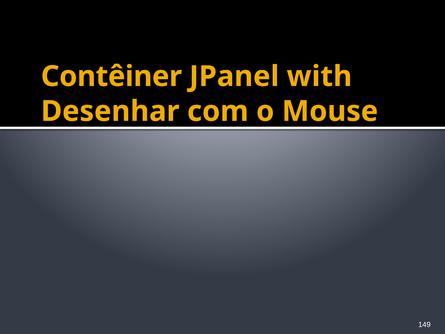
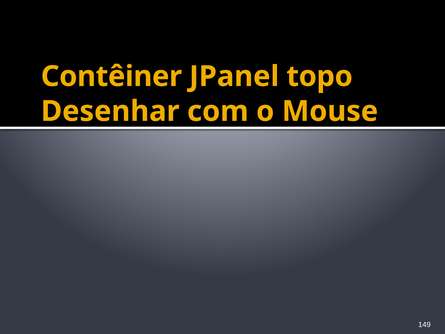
with: with -> topo (320, 76)
